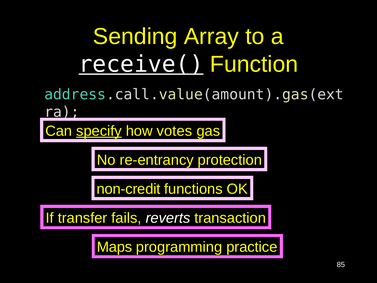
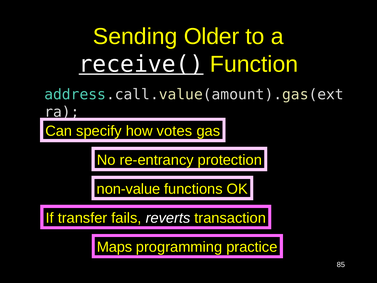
Array: Array -> Older (211, 36)
specify underline: present -> none (99, 131)
non-credit: non-credit -> non-value (128, 189)
